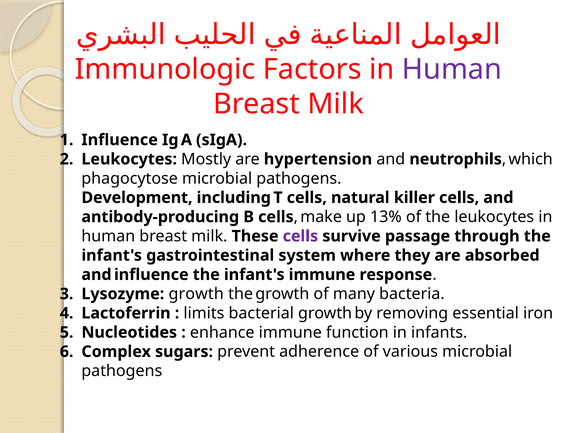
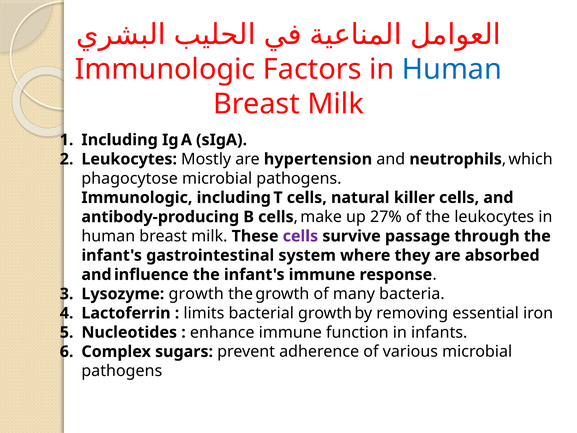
Human colour: purple -> blue (452, 69)
Influence: Influence -> Including (120, 140)
Development: Development -> Immunologic (137, 198)
13%: 13% -> 27% (386, 217)
